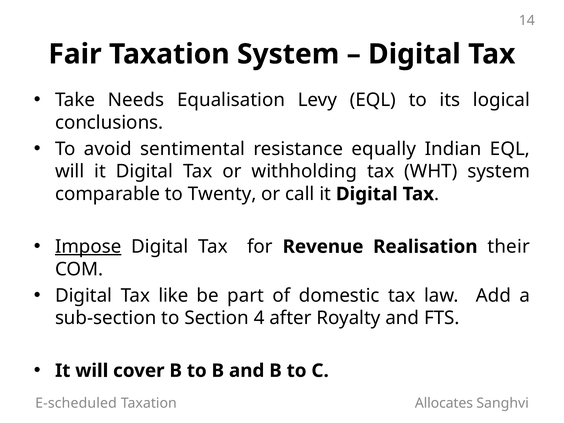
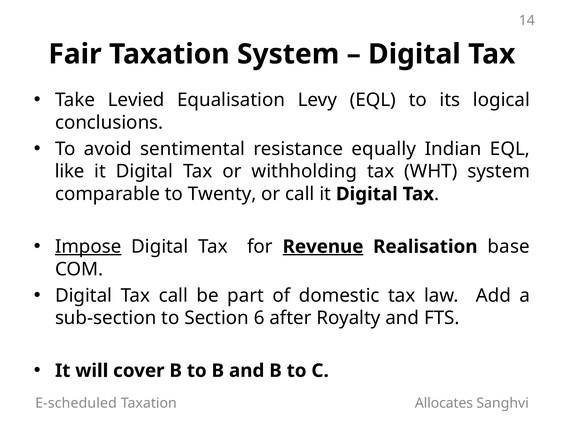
Needs: Needs -> Levied (136, 100)
will: will -> like (70, 171)
Revenue underline: none -> present (323, 247)
their: their -> base (509, 247)
Tax like: like -> call (173, 296)
4: 4 -> 6 (259, 318)
